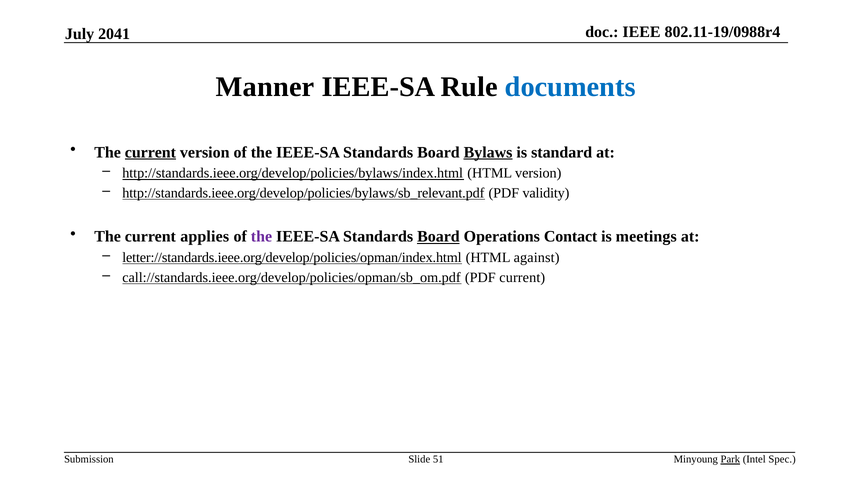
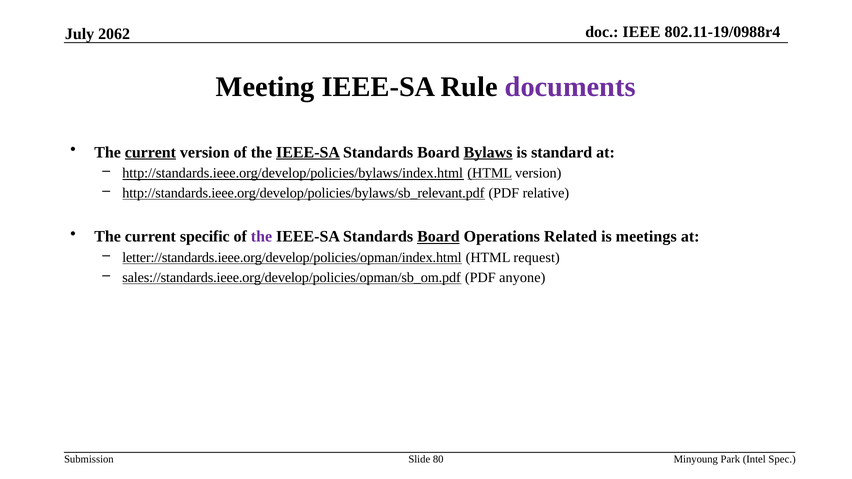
2041: 2041 -> 2062 (114, 34)
Manner: Manner -> Meeting (265, 87)
documents colour: blue -> purple (570, 87)
IEEE-SA underline: none -> present (308, 152)
HTML underline: none -> present (490, 173)
validity: validity -> relative (546, 193)
applies: applies -> specific (205, 237)
Contact: Contact -> Related (570, 237)
against: against -> request (537, 258)
call://standards.ieee.org/develop/policies/opman/sb_om.pdf: call://standards.ieee.org/develop/policies/opman/sb_om.pdf -> sales://standards.ieee.org/develop/policies/opman/sb_om.pdf (292, 278)
PDF current: current -> anyone (522, 278)
51: 51 -> 80 (438, 460)
Park underline: present -> none (730, 460)
